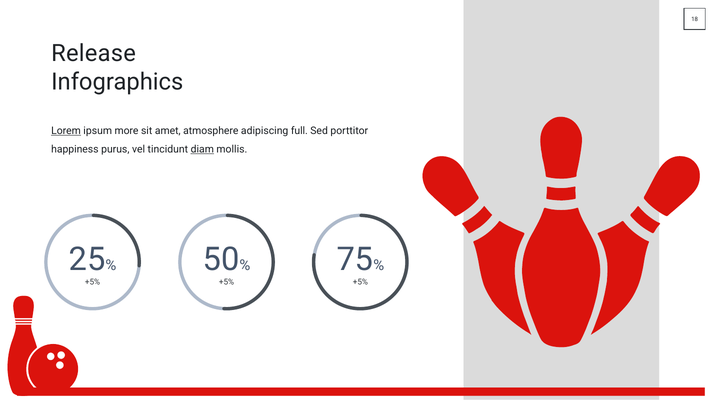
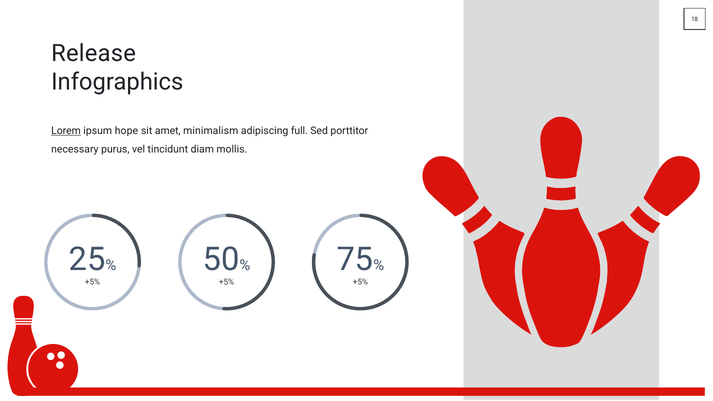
more: more -> hope (126, 131)
atmosphere: atmosphere -> minimalism (211, 131)
happiness: happiness -> necessary (75, 149)
diam underline: present -> none (202, 149)
